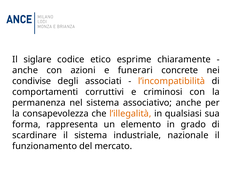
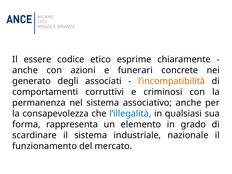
siglare: siglare -> essere (37, 59)
condivise: condivise -> generato (32, 81)
l’illegalità colour: orange -> blue (130, 114)
